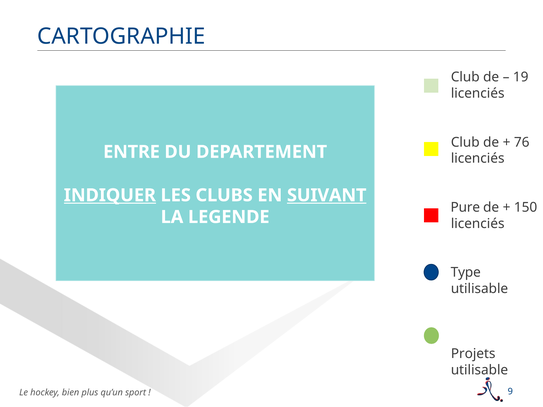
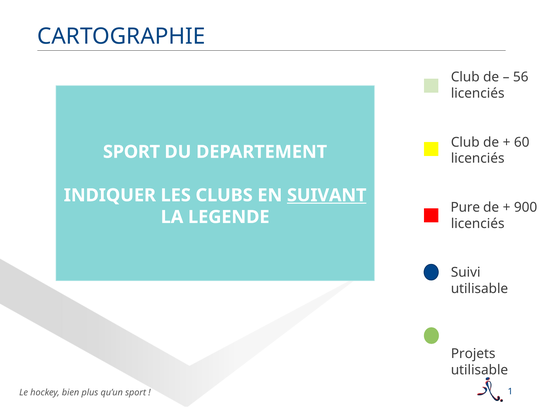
19: 19 -> 56 (521, 77)
76: 76 -> 60 (522, 142)
ENTRE: ENTRE -> SPORT (132, 152)
INDIQUER underline: present -> none (110, 195)
150: 150 -> 900 (526, 207)
Type: Type -> Suivi (466, 273)
9: 9 -> 1 (510, 392)
